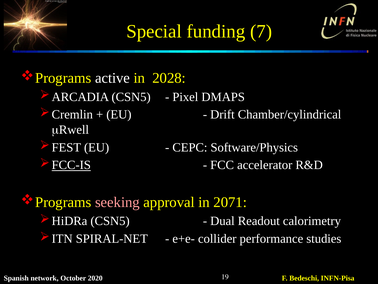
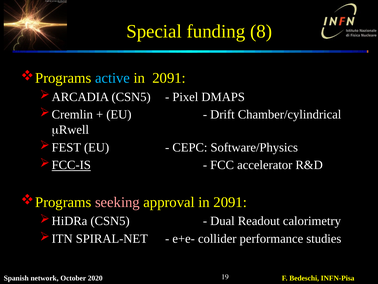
7: 7 -> 8 (261, 31)
active colour: white -> light blue (113, 78)
2028: 2028 -> 2091 (169, 78)
approval in 2071: 2071 -> 2091 (230, 202)
